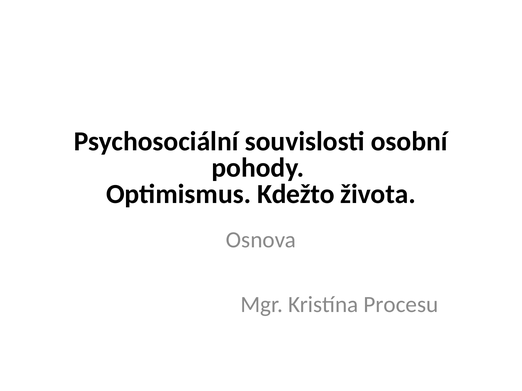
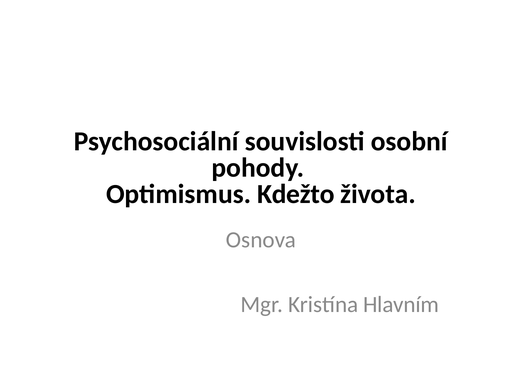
Procesu: Procesu -> Hlavním (401, 305)
